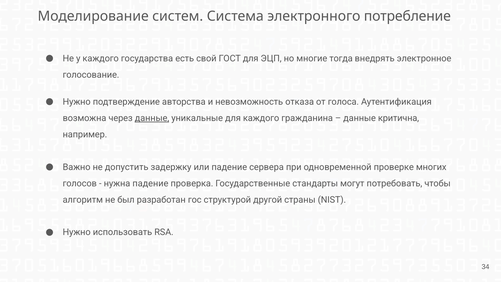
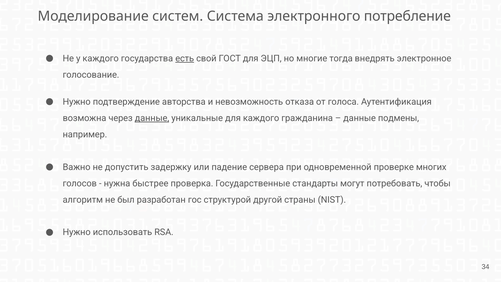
есть underline: none -> present (185, 58)
критична: критична -> подмены (399, 118)
нужна падение: падение -> быстрее (150, 183)
